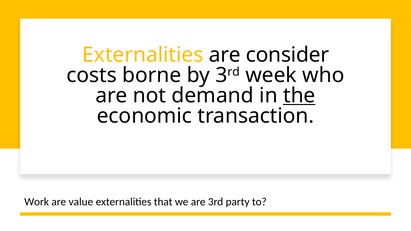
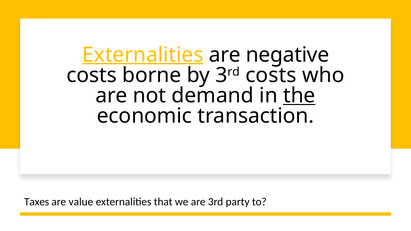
Externalities underline: none -> present (143, 55)
consider: consider -> negative (288, 55)
3rd week: week -> costs (271, 75)
Work: Work -> Taxes (37, 202)
